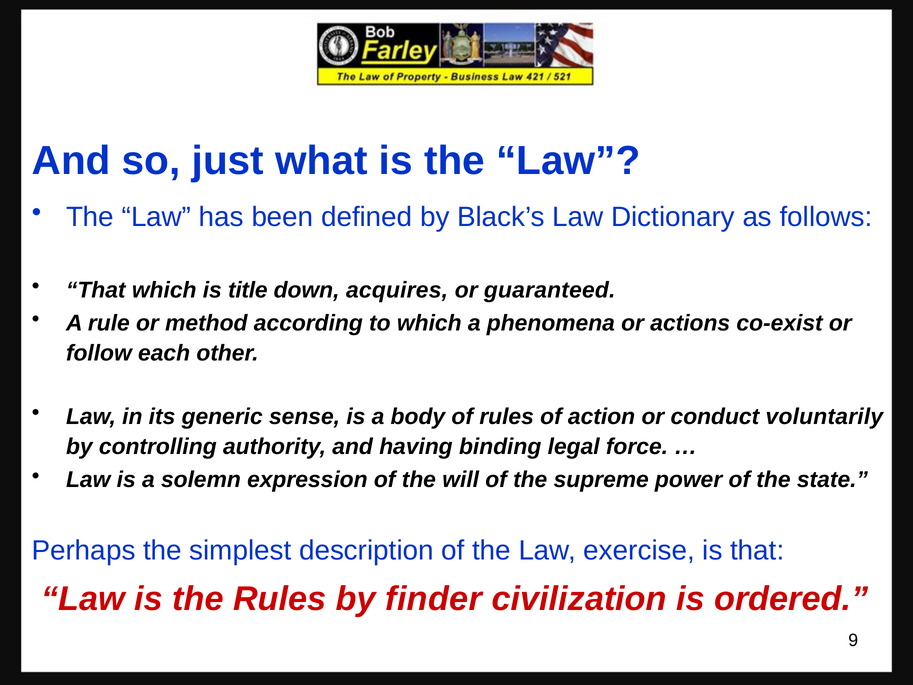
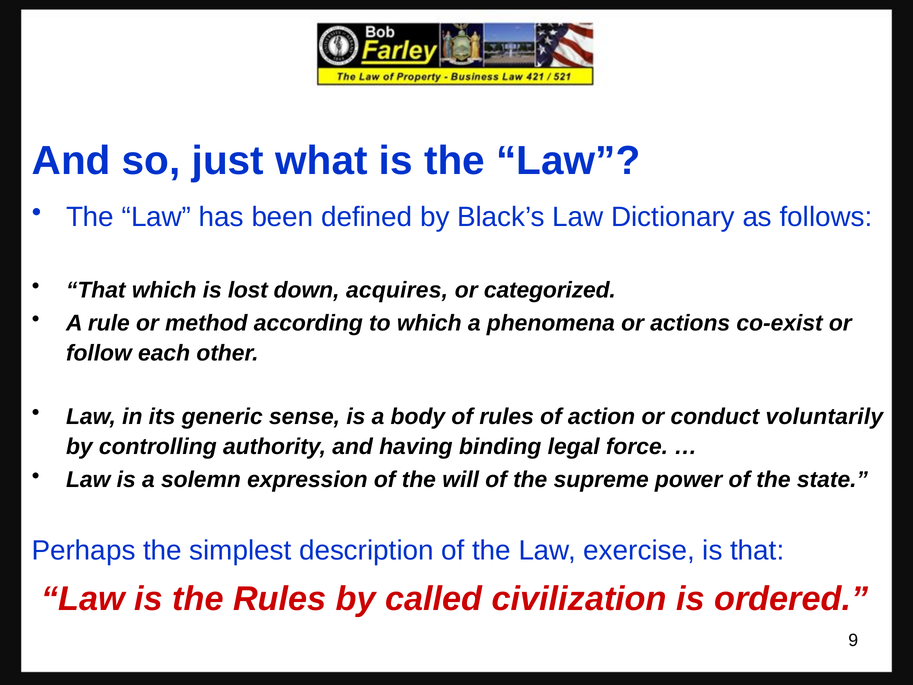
title: title -> lost (248, 290)
guaranteed: guaranteed -> categorized (550, 290)
finder: finder -> called (434, 599)
